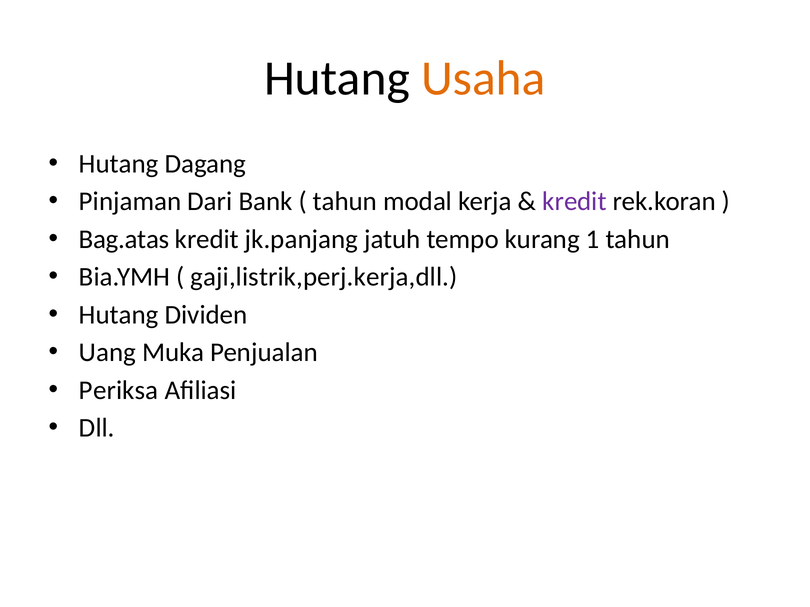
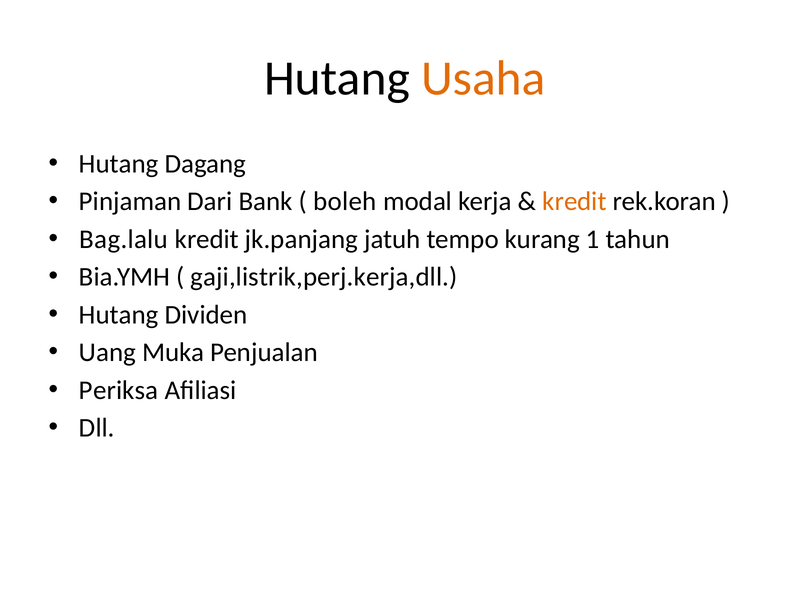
tahun: tahun -> boleh (345, 202)
kredit colour: purple -> orange (575, 202)
Bag.atas: Bag.atas -> Bag.lalu (124, 239)
